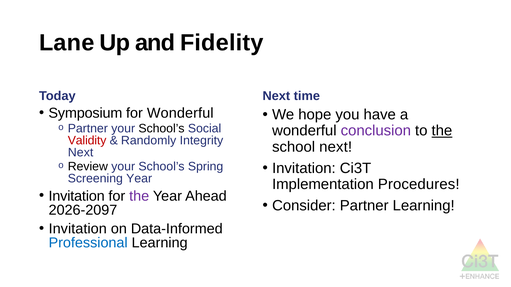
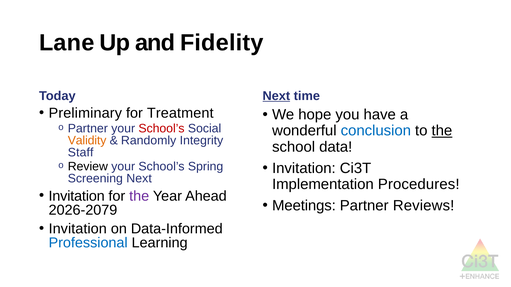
Next underline: none -> present (276, 96)
Symposium: Symposium -> Preliminary (85, 113)
for Wonderful: Wonderful -> Treatment (180, 113)
School’s colour: black -> red (161, 129)
conclusion colour: purple -> blue (376, 131)
Validity colour: red -> orange (87, 141)
school next: next -> data (336, 147)
Next: Next -> Staff (81, 153)
Screening Year: Year -> Next (139, 179)
Consider: Consider -> Meetings (304, 206)
Partner Learning: Learning -> Reviews (424, 206)
2026-2097: 2026-2097 -> 2026-2079 (83, 210)
